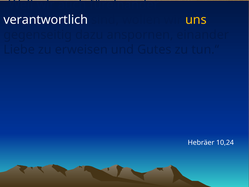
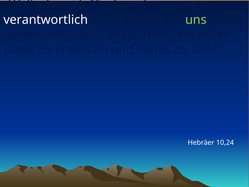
uns colour: yellow -> light green (196, 20)
